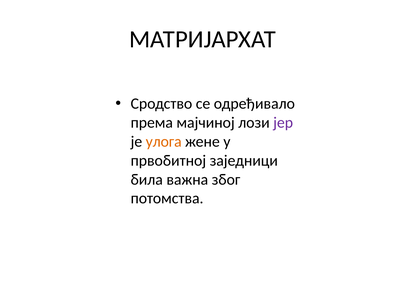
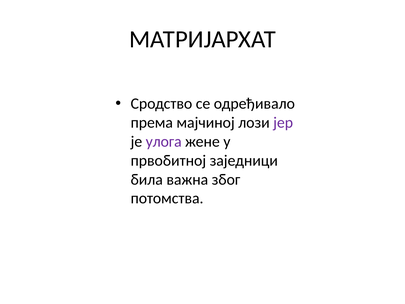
улога colour: orange -> purple (164, 142)
